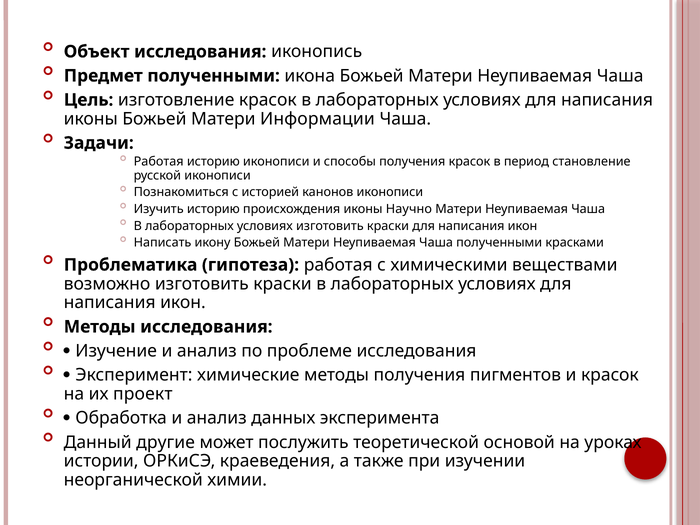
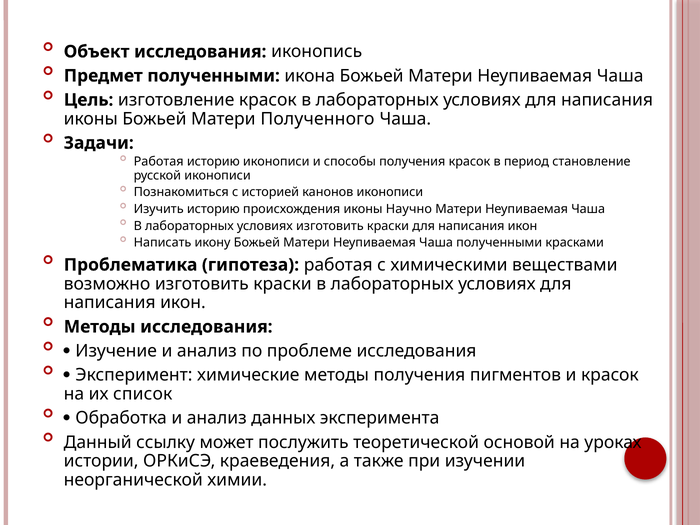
Информации: Информации -> Полученного (317, 119)
проект: проект -> список (143, 394)
другие: другие -> ссылку (166, 442)
